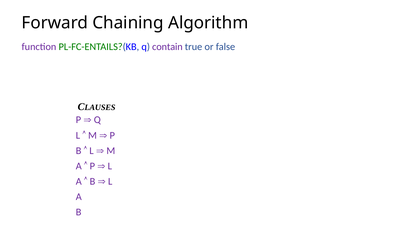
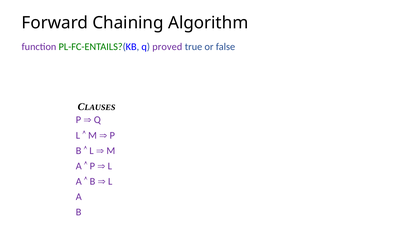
contain: contain -> proved (167, 47)
